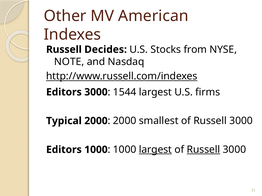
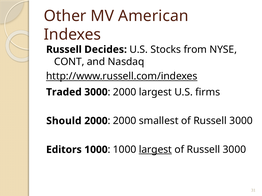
NOTE: NOTE -> CONT (69, 62)
Editors: Editors -> Traded (64, 92)
1544: 1544 -> 2000 (125, 92)
Typical: Typical -> Should (64, 121)
Russell underline: present -> none (203, 150)
